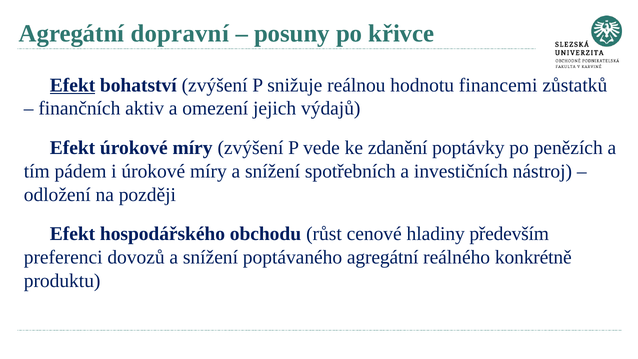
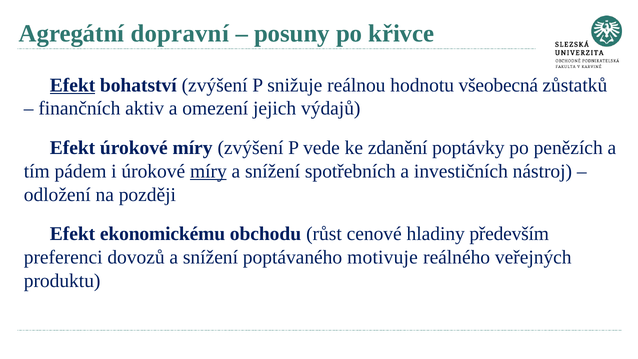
financemi: financemi -> všeobecná (498, 85)
míry underline: none -> present (208, 171)
hospodářského: hospodářského -> ekonomickému (163, 234)
poptávaného agregátní: agregátní -> motivuje (383, 257)
konkrétně: konkrétně -> veřejných (533, 257)
